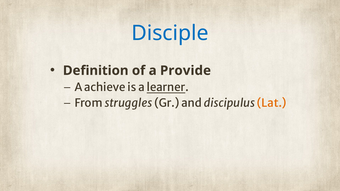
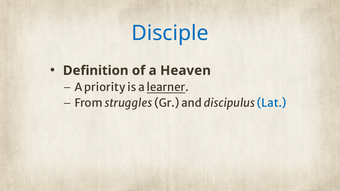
Provide: Provide -> Heaven (186, 71)
achieve: achieve -> priority (105, 88)
Lat colour: orange -> blue (272, 103)
